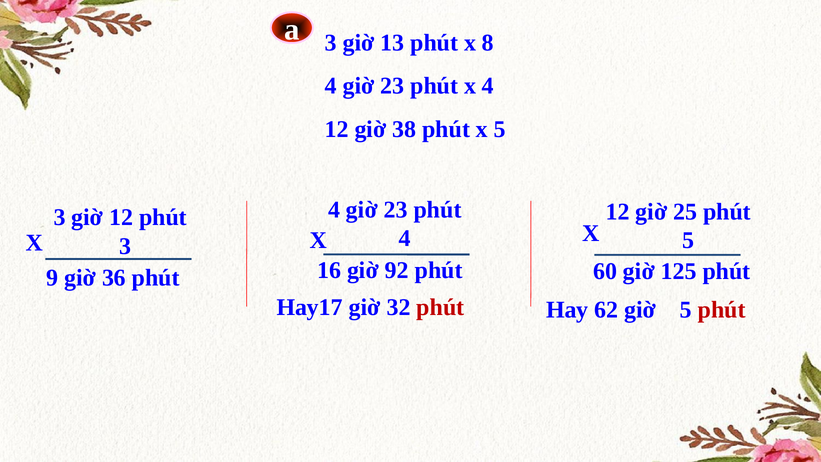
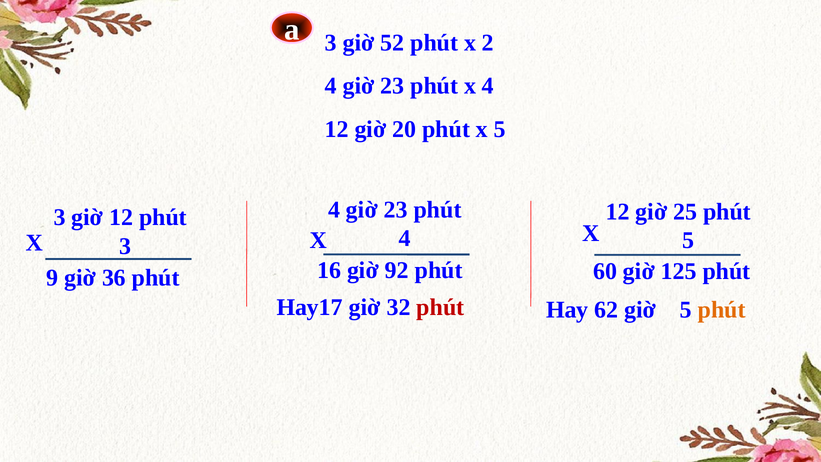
13: 13 -> 52 (392, 43)
8: 8 -> 2 (488, 43)
38: 38 -> 20 (404, 129)
phút colour: red -> orange (722, 310)
